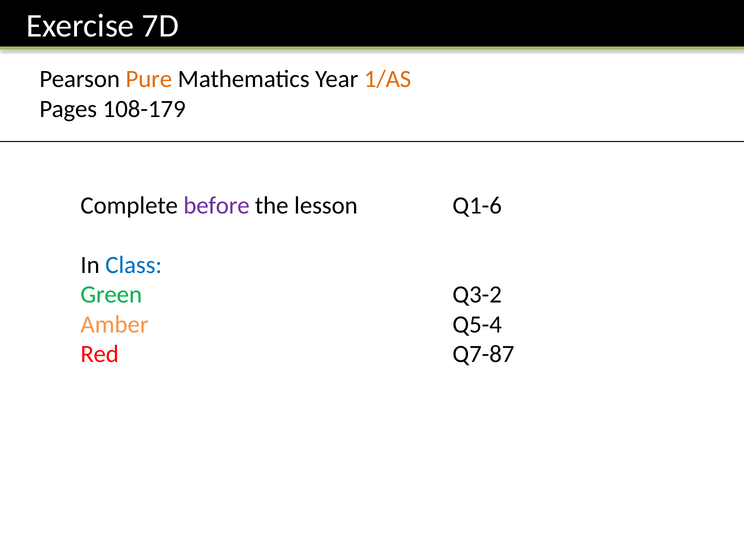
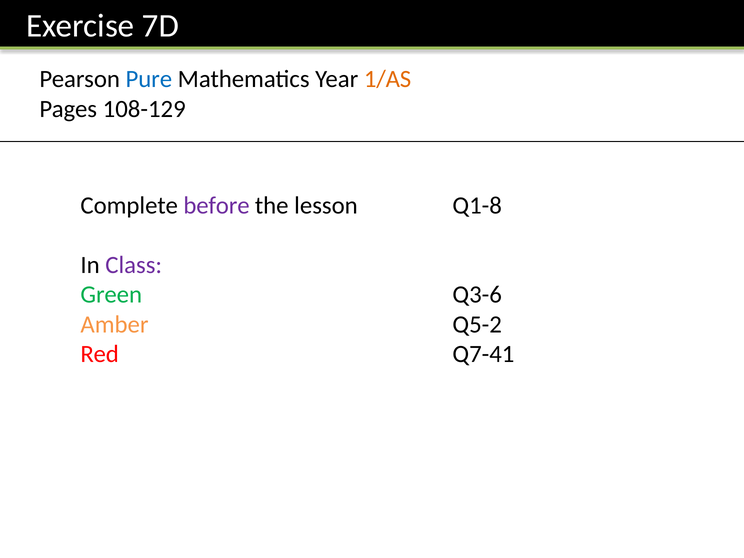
Pure colour: orange -> blue (149, 79)
108-179: 108-179 -> 108-129 (144, 109)
Q1-6: Q1-6 -> Q1-8 (477, 205)
Class colour: blue -> purple (134, 265)
Q3-2: Q3-2 -> Q3-6 (477, 295)
Q5-4: Q5-4 -> Q5-2 (477, 324)
Q7-87: Q7-87 -> Q7-41 (483, 354)
